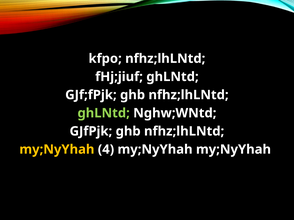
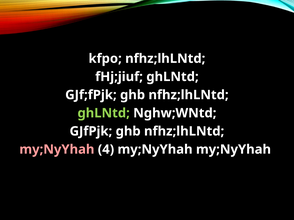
my;NyYhah colour: yellow -> pink (57, 150)
